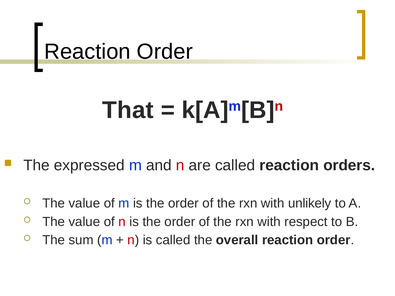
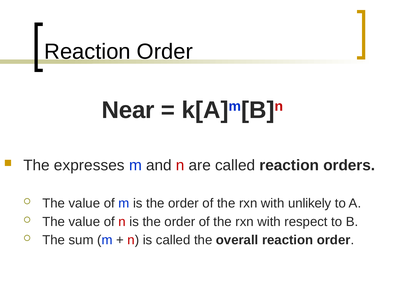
That: That -> Near (128, 110)
expressed: expressed -> expresses (89, 165)
